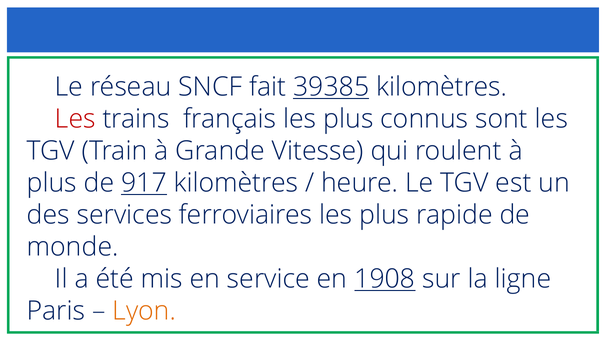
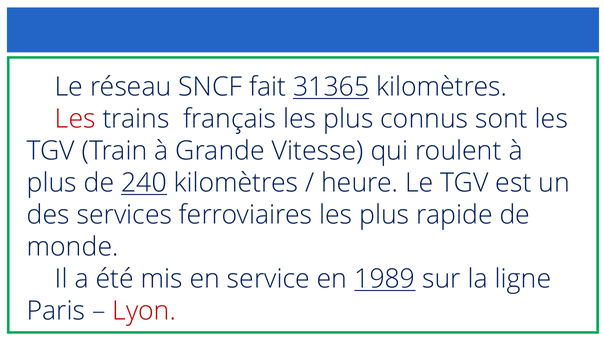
39385: 39385 -> 31365 (331, 87)
917: 917 -> 240 (144, 183)
1908: 1908 -> 1989 (385, 279)
Lyon colour: orange -> red (144, 311)
